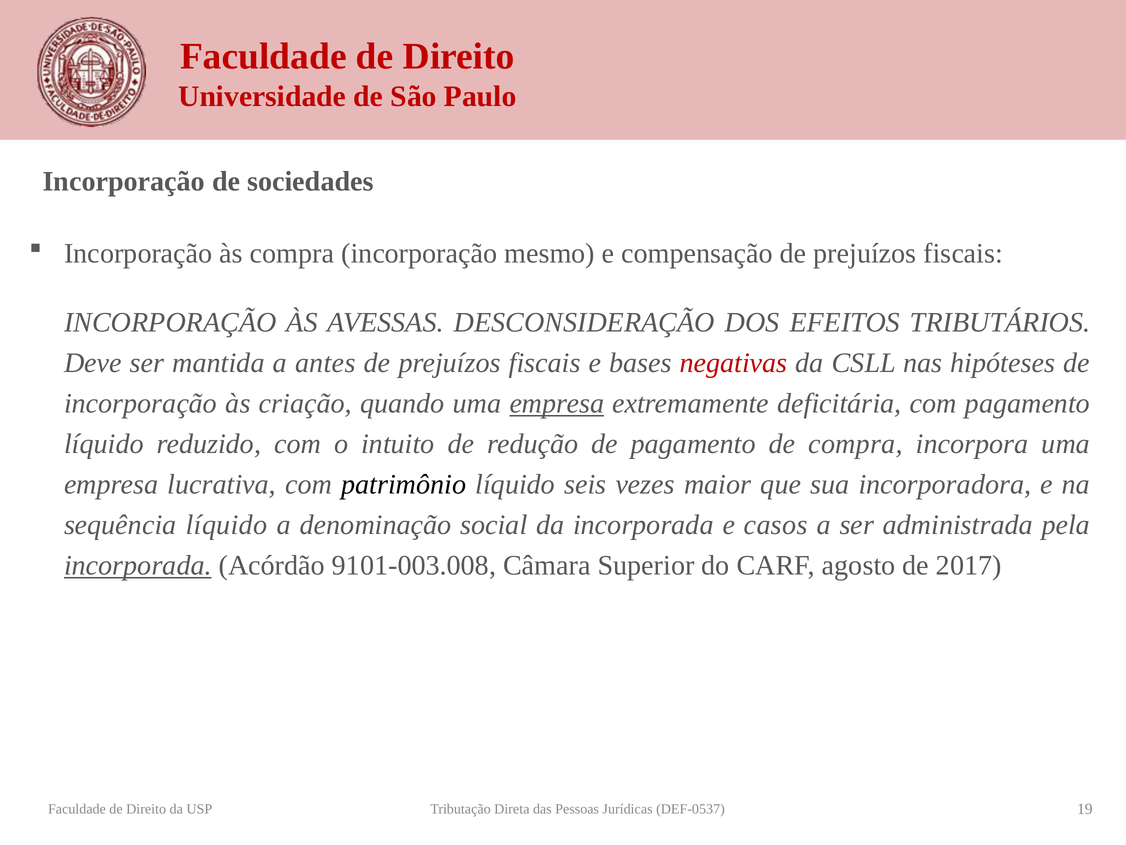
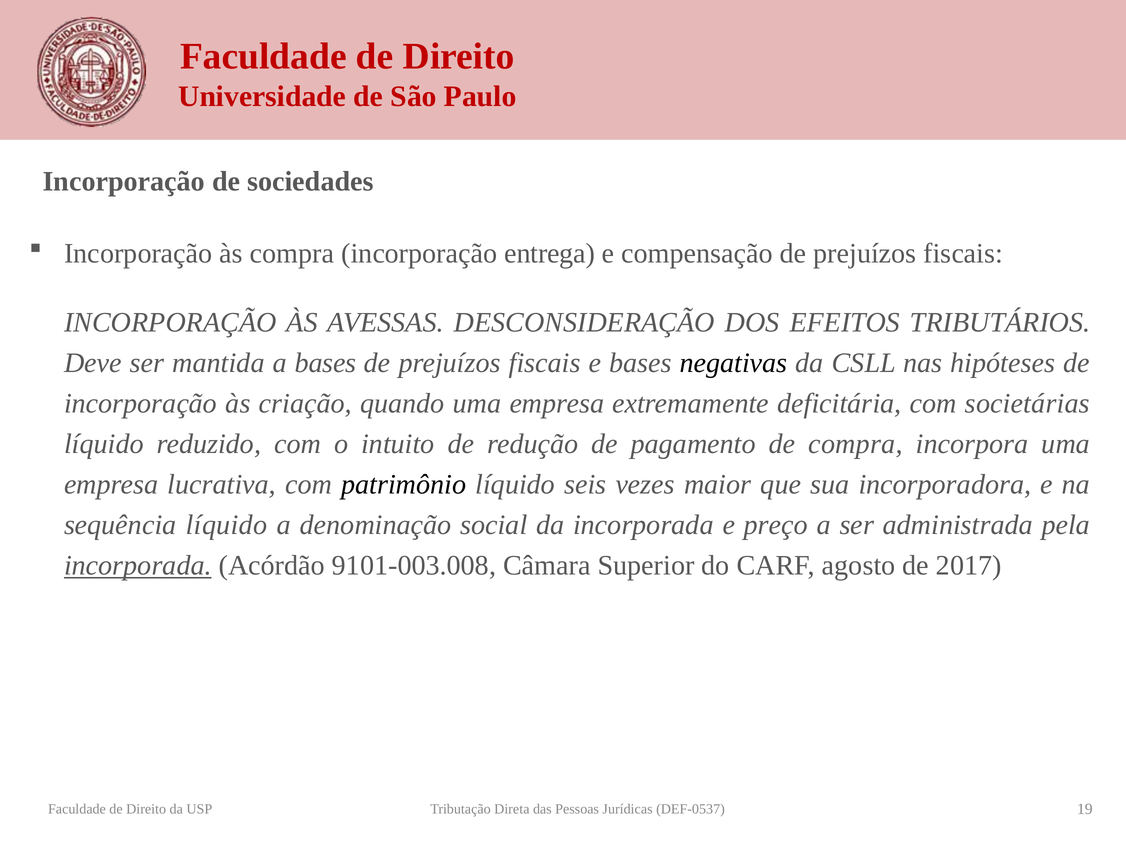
mesmo: mesmo -> entrega (550, 254)
a antes: antes -> bases (326, 363)
negativas colour: red -> black (734, 363)
empresa underline: present -> none (557, 403)
com pagamento: pagamento -> societárias (1027, 403)
casos: casos -> preço (776, 525)
